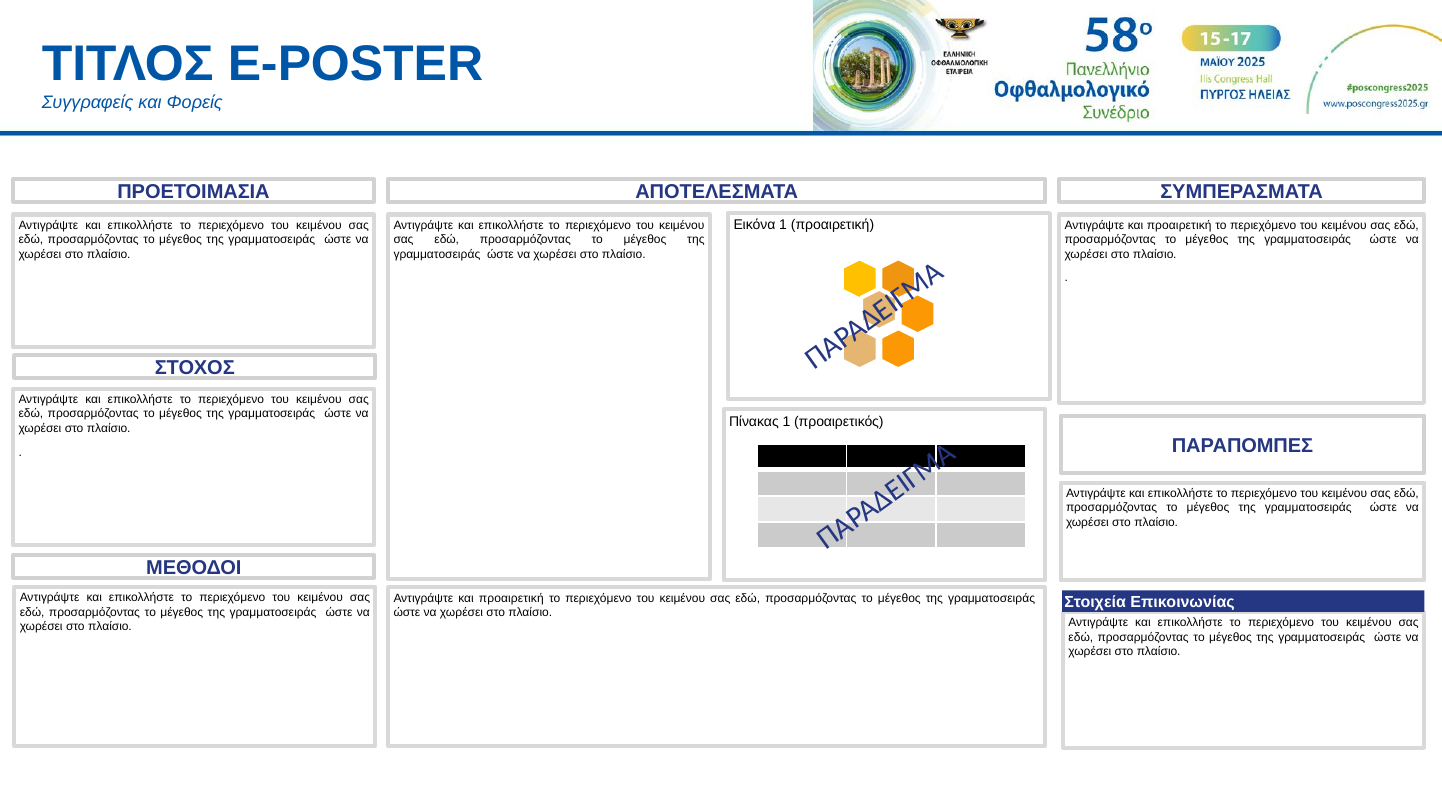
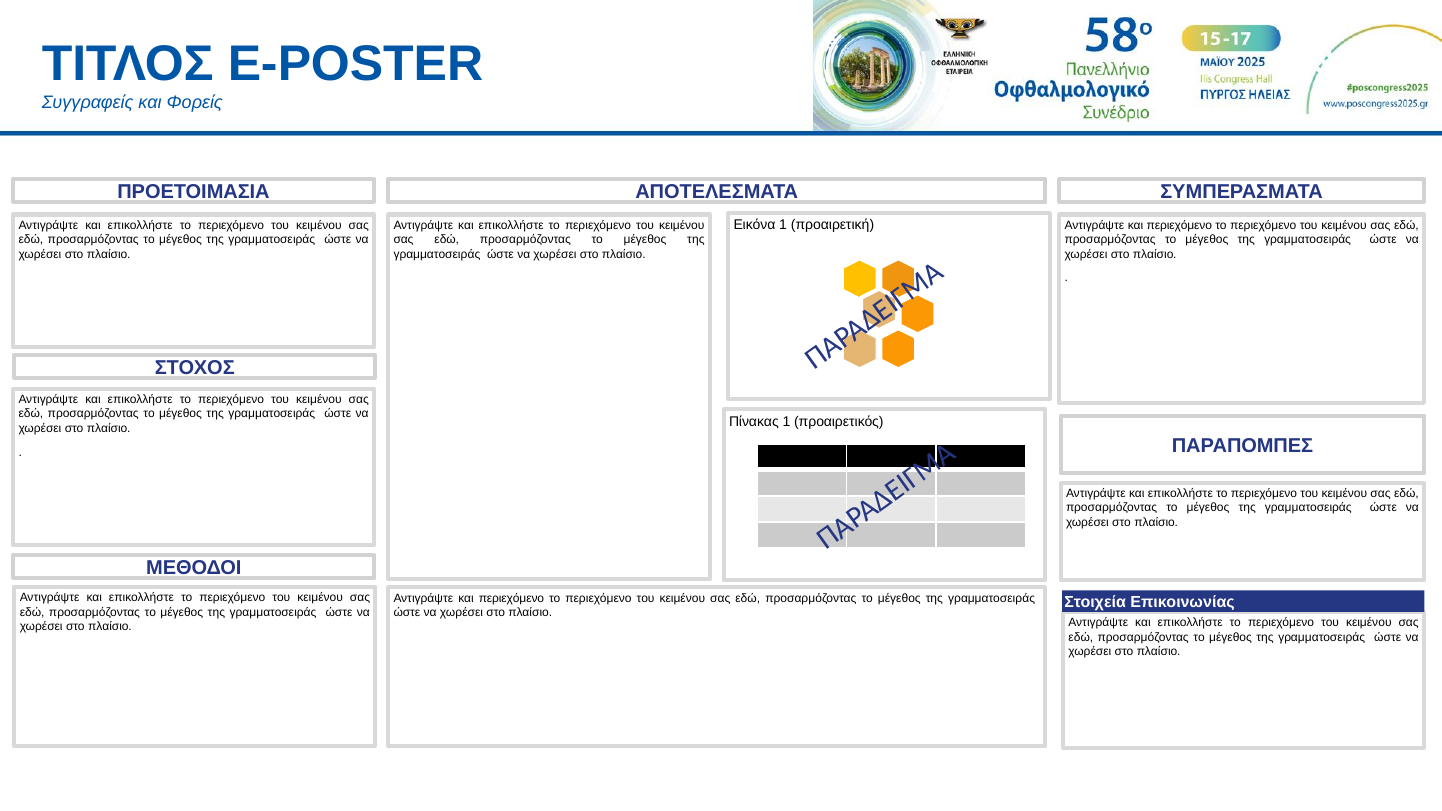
προαιρετική: προαιρετική -> περιεχόμενο (1179, 225)
προαιρετική: προαιρετική -> περιεχόμενο (511, 598)
